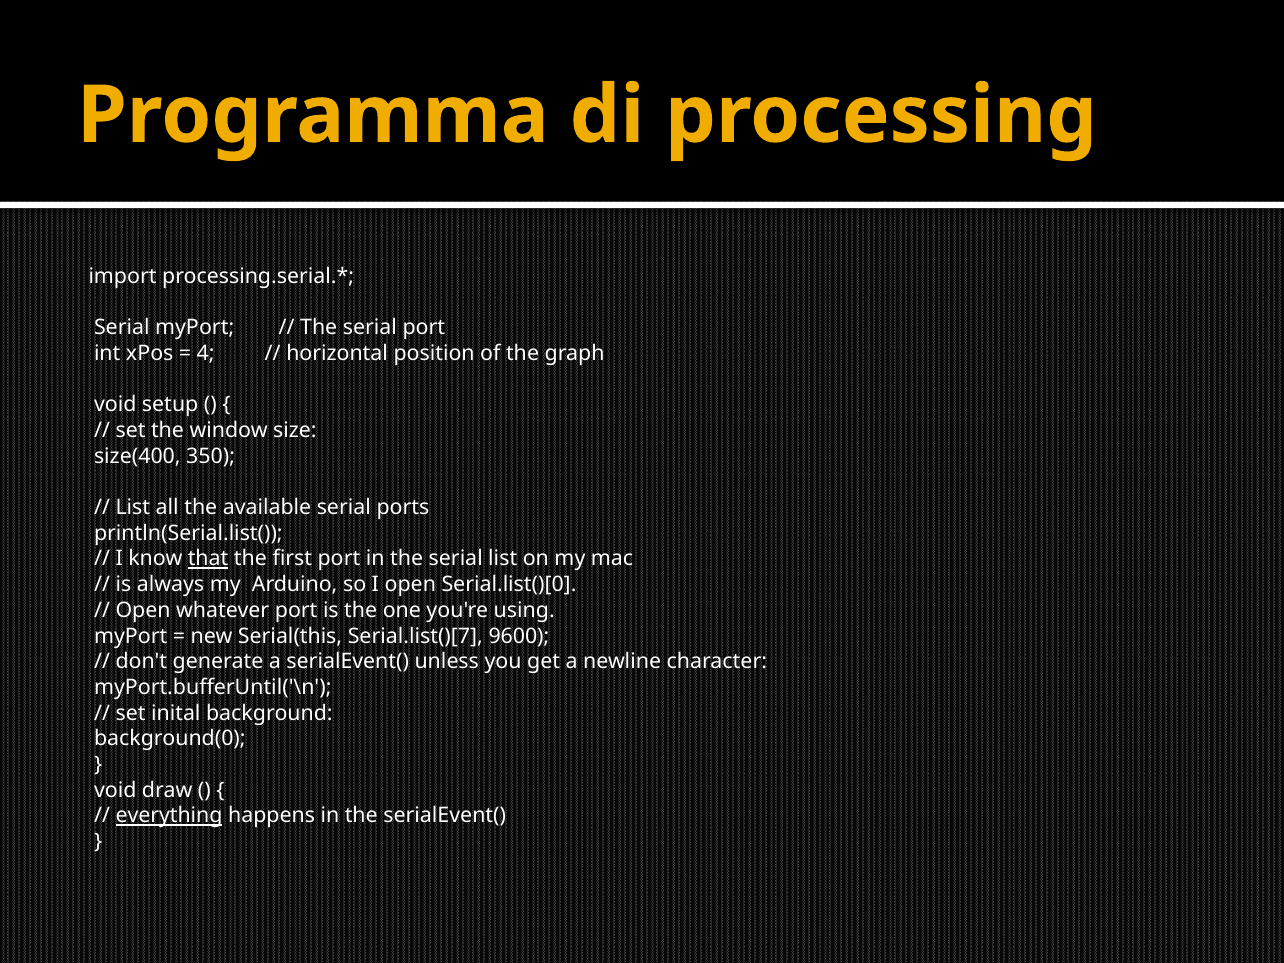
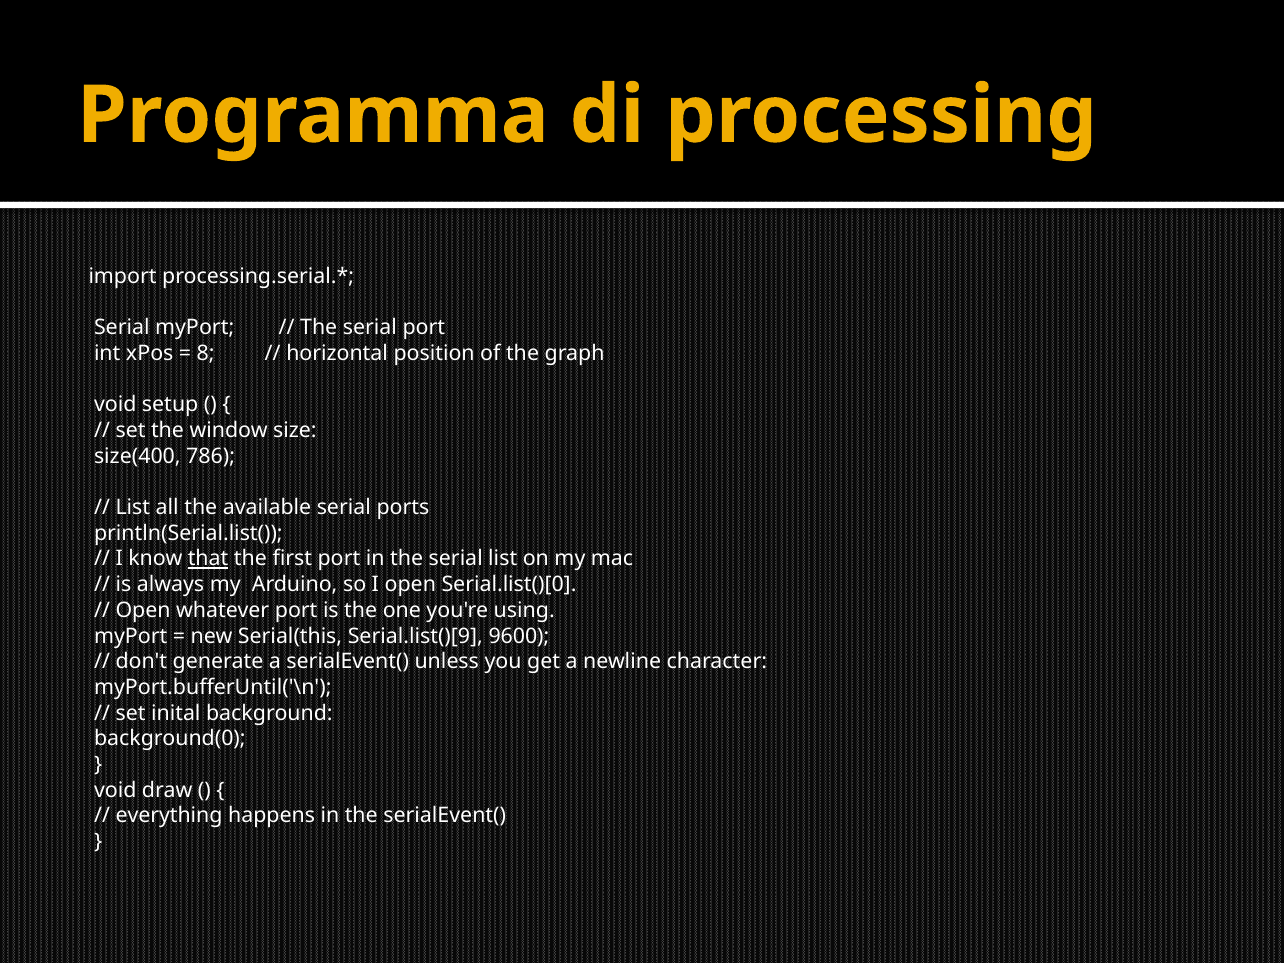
4: 4 -> 8 (206, 353)
350: 350 -> 786 (211, 456)
Serial.list()[7: Serial.list()[7 -> Serial.list()[9 (415, 636)
everything underline: present -> none (169, 816)
